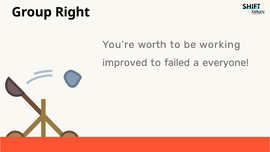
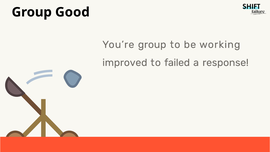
Right: Right -> Good (72, 12)
You’re worth: worth -> group (152, 45)
everyone: everyone -> response (225, 63)
